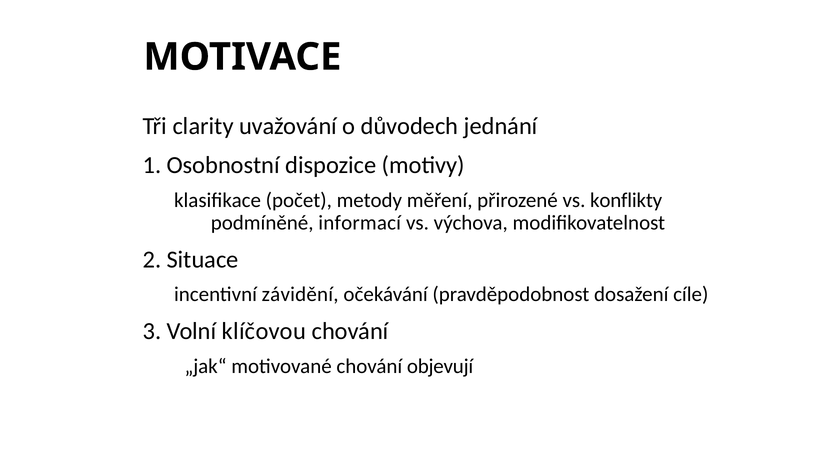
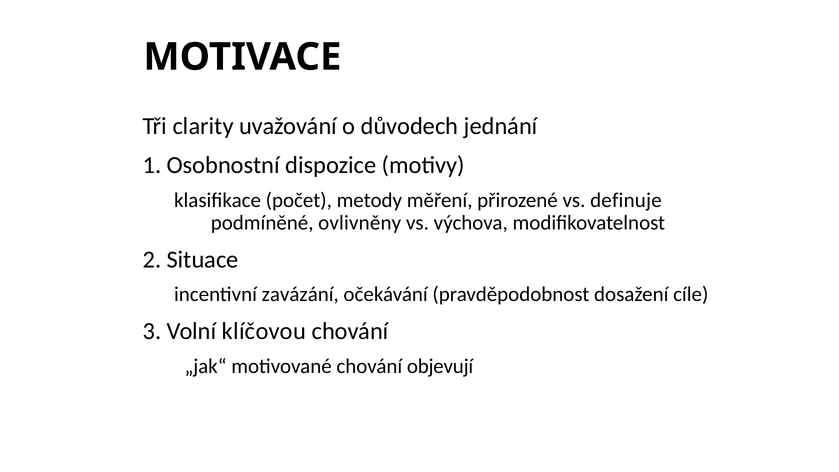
konflikty: konflikty -> definuje (626, 200)
informací: informací -> ovlivněny (360, 223)
závidění: závidění -> zavázání (300, 294)
